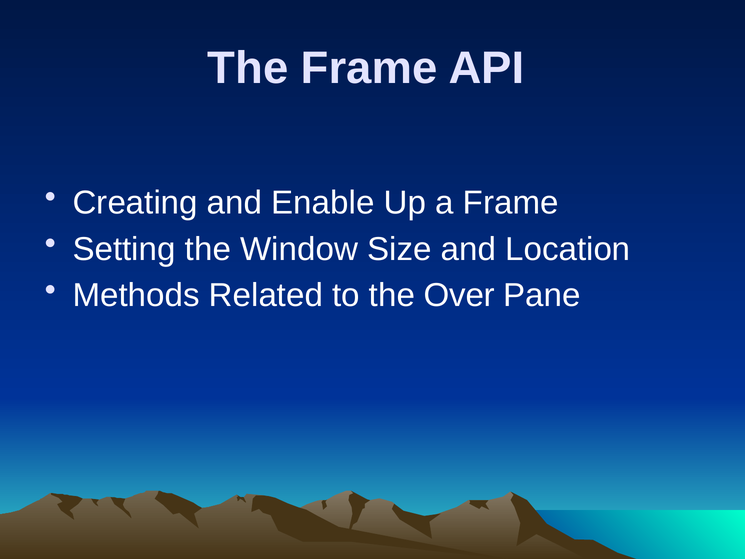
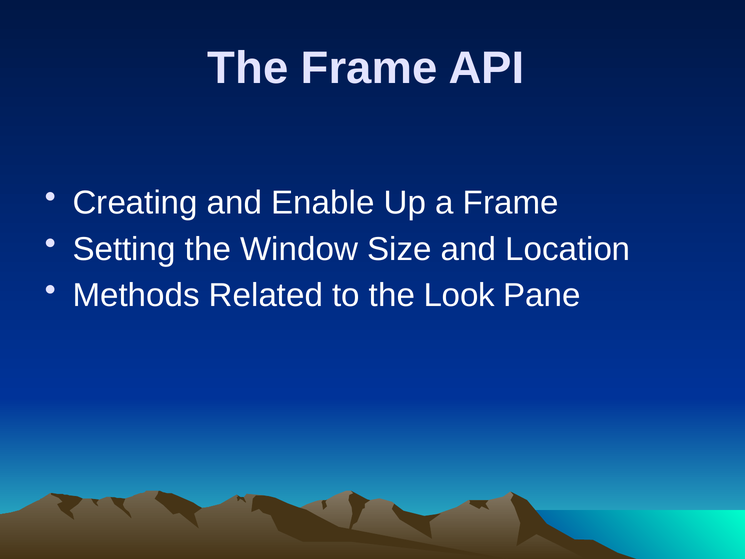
Over: Over -> Look (459, 295)
